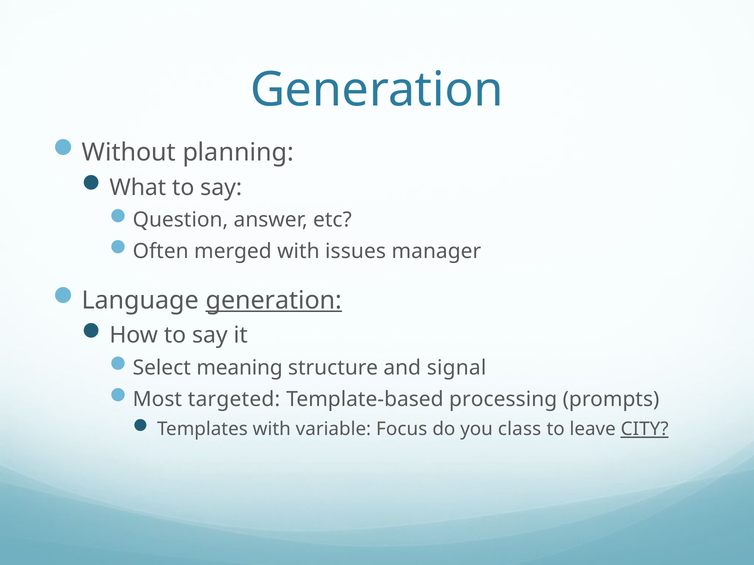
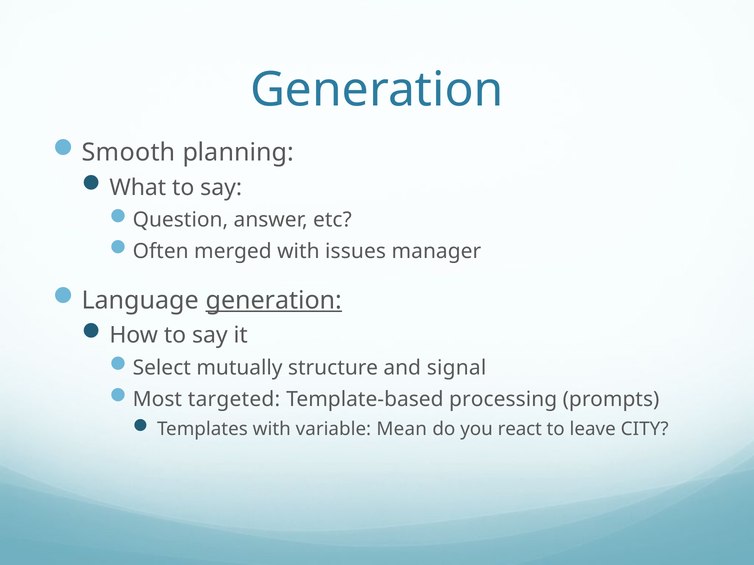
Without: Without -> Smooth (129, 153)
meaning: meaning -> mutually (239, 368)
Focus: Focus -> Mean (402, 430)
class: class -> react (520, 430)
CITY underline: present -> none (645, 430)
